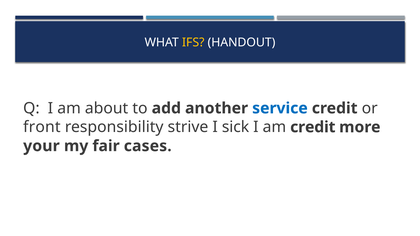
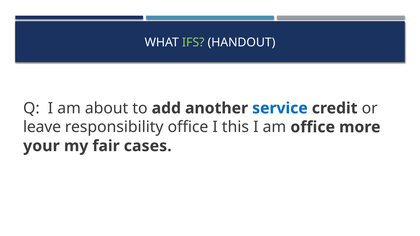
IFS colour: yellow -> light green (193, 42)
front: front -> leave (42, 127)
responsibility strive: strive -> office (188, 127)
sick: sick -> this (235, 127)
am credit: credit -> office (313, 127)
